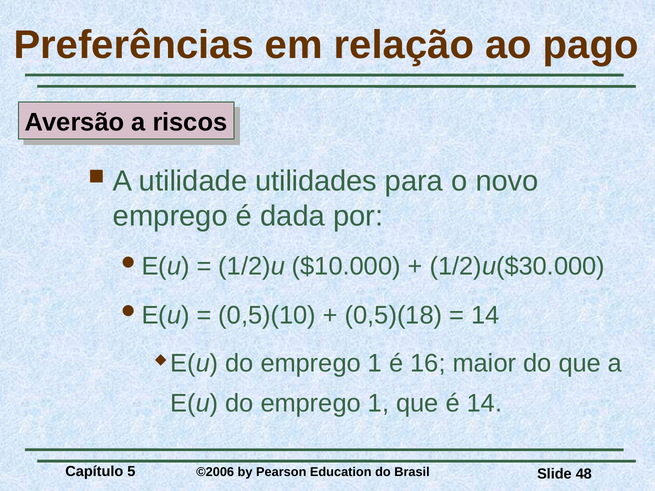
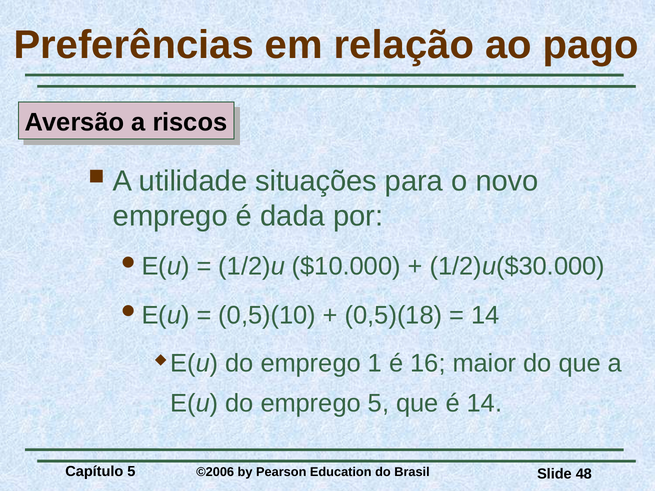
utilidades: utilidades -> situações (316, 181)
1: 1 -> 5 (378, 404)
